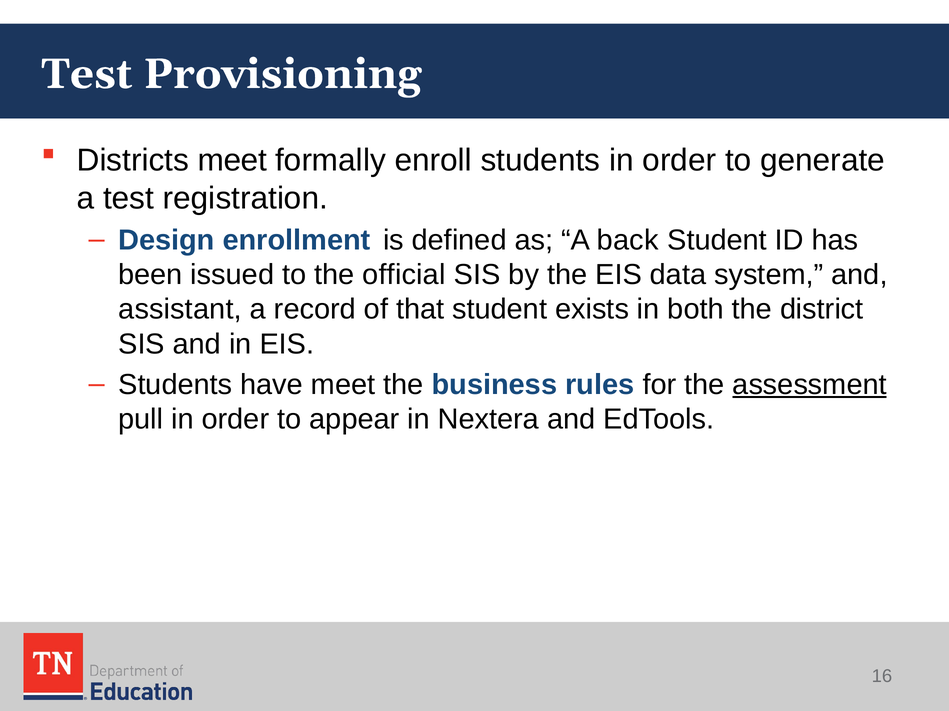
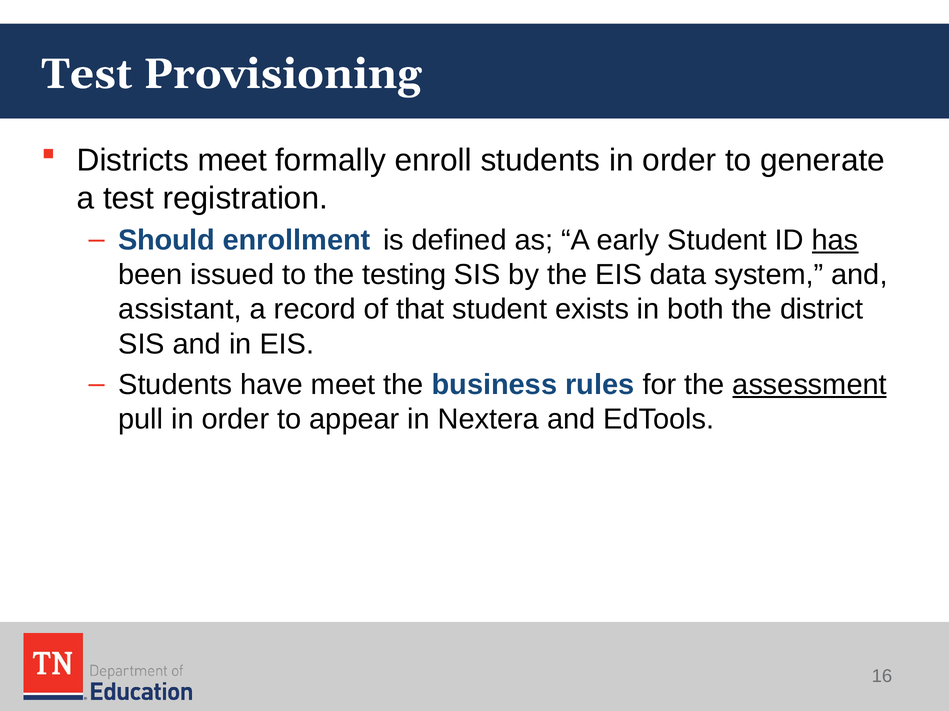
Design: Design -> Should (167, 240)
back: back -> early (628, 240)
has underline: none -> present (835, 240)
official: official -> testing (404, 275)
